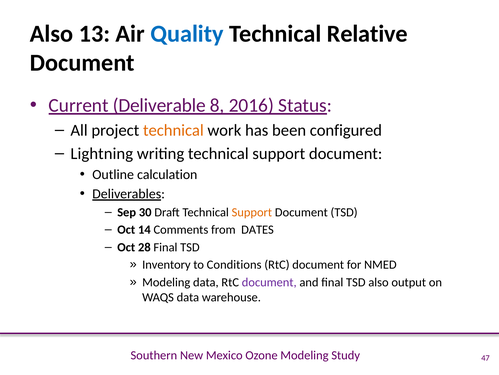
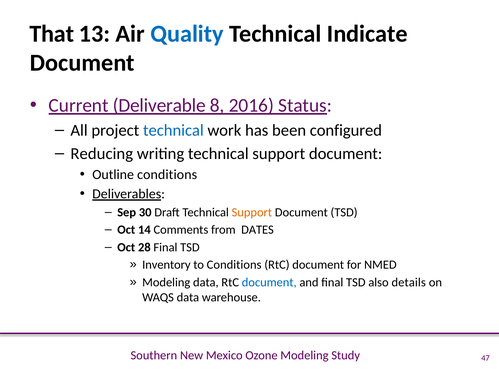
Also: Also -> That (52, 34)
Relative: Relative -> Indicate (367, 34)
technical colour: orange -> blue (173, 130)
Lightning: Lightning -> Reducing (102, 153)
Outline calculation: calculation -> conditions (167, 174)
document colour: purple -> blue (269, 282)
output: output -> details (409, 282)
